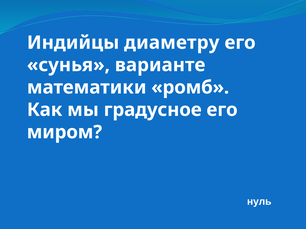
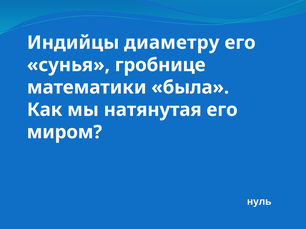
варианте: варианте -> гробнице (160, 65)
ромб: ромб -> была (190, 88)
градусное: градусное -> натянутая (153, 110)
